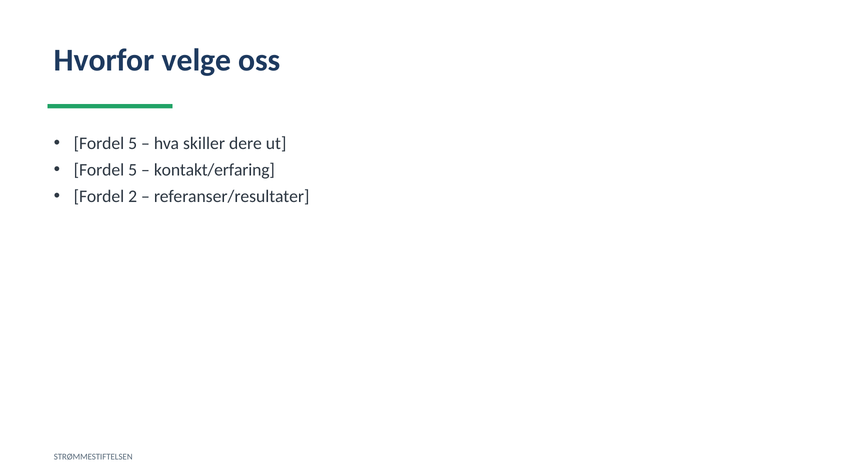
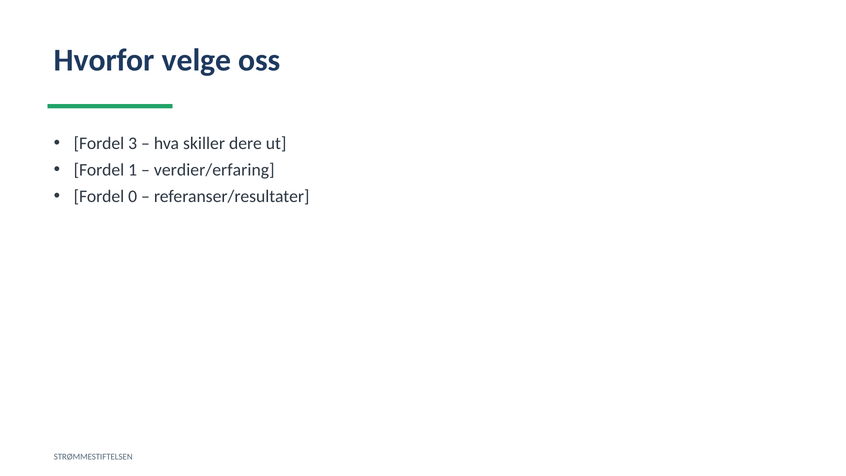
5: 5 -> 3 (133, 143)
5: 5 -> 1 (133, 170)
kontakt/erfaring: kontakt/erfaring -> verdier/erfaring (214, 170)
2: 2 -> 0 (133, 196)
